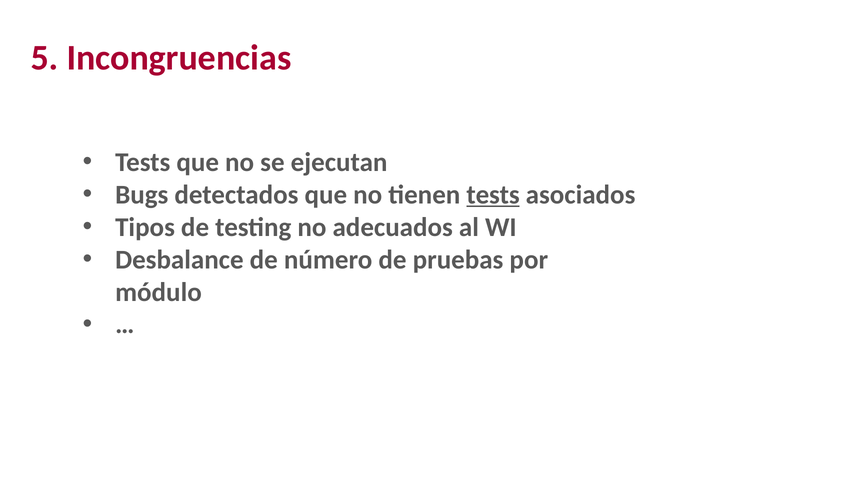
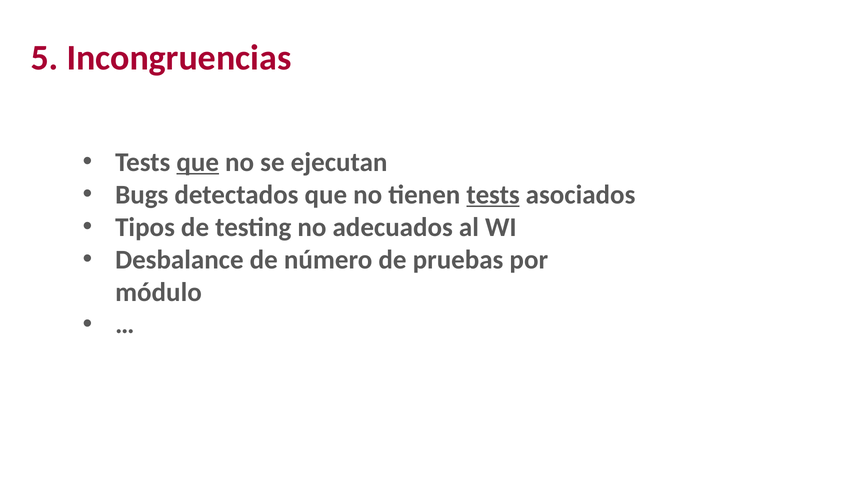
que underline: none -> present (198, 162)
